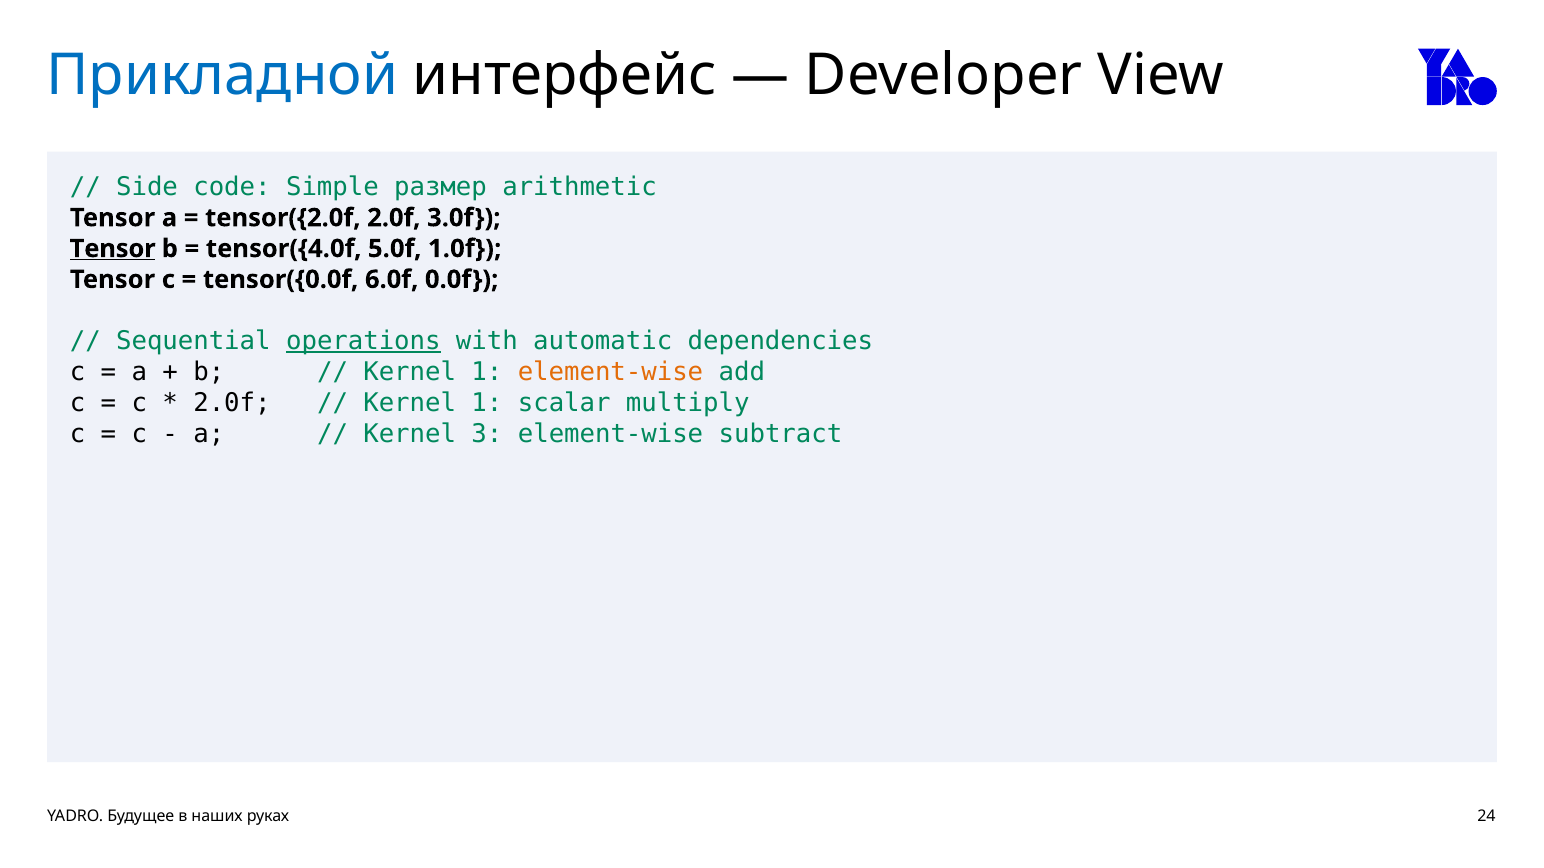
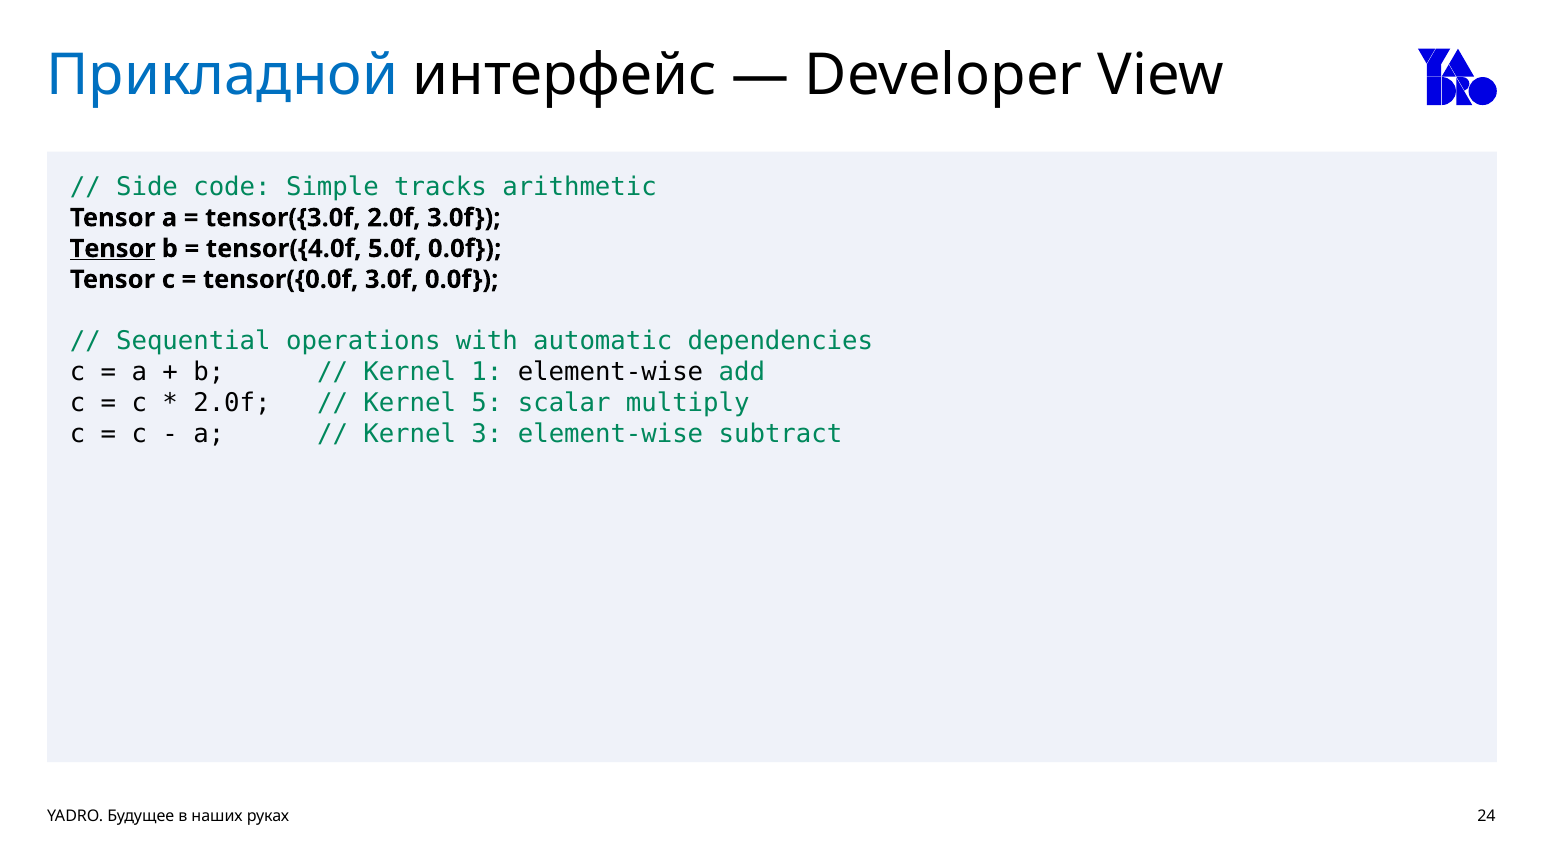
размер: размер -> tracks (441, 187)
tensor({2.0f: tensor({2.0f -> tensor({3.0f (283, 218)
5.0f 1.0f: 1.0f -> 0.0f (465, 249)
tensor({0.0f 6.0f: 6.0f -> 3.0f (392, 280)
operations underline: present -> none (363, 341)
element-wise colour: orange -> black (610, 372)
1: 1 -> 5 (487, 403)
